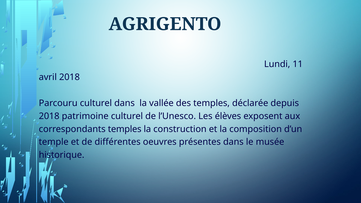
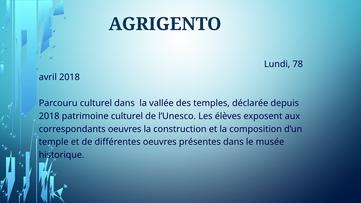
11: 11 -> 78 (298, 64)
correspondants temples: temples -> oeuvres (125, 129)
